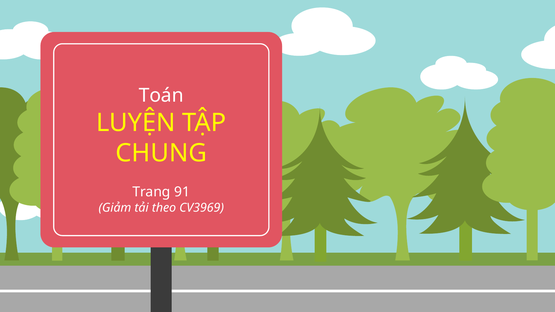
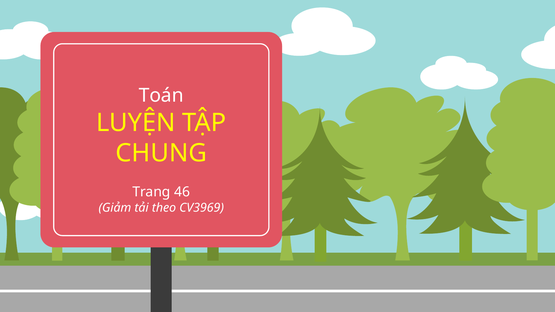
91: 91 -> 46 (182, 192)
